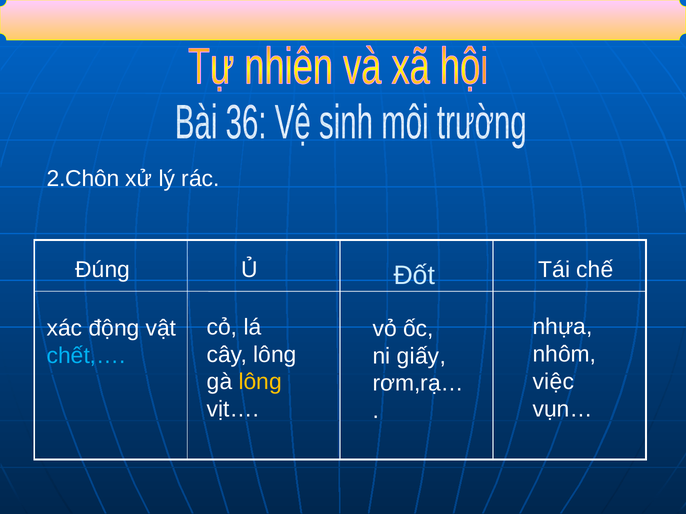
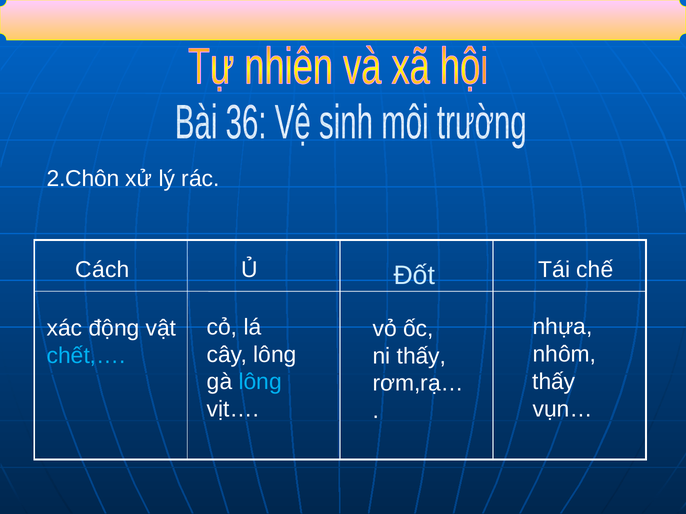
Đúng: Đúng -> Cách (102, 270)
ni giấy: giấy -> thấy (421, 356)
việc: việc -> thấy (554, 382)
lông colour: yellow -> light blue (260, 382)
